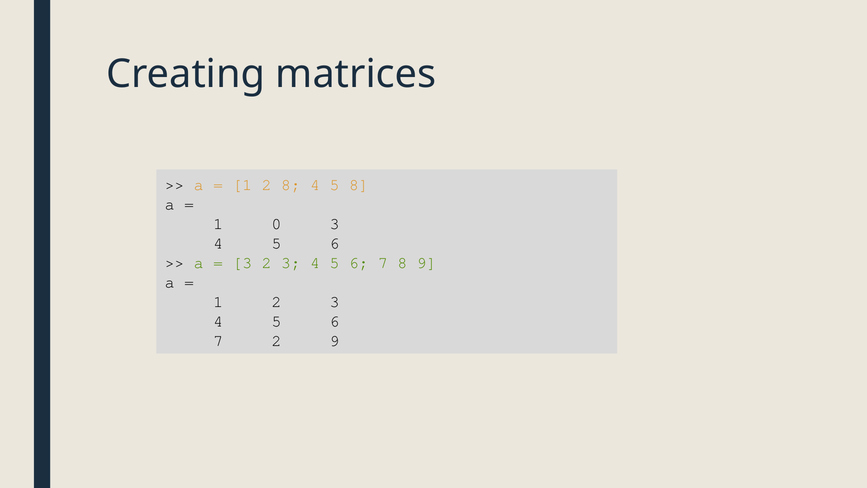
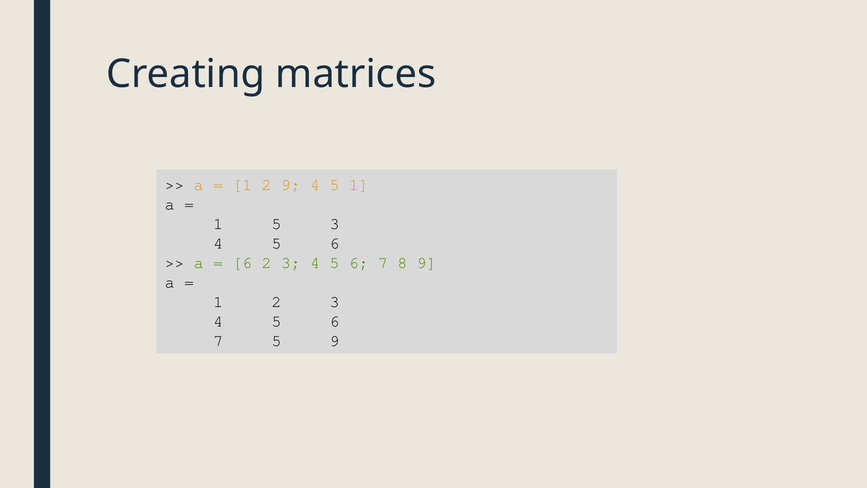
2 8: 8 -> 9 (291, 185)
5 8: 8 -> 1 (359, 185)
1 0: 0 -> 5 (276, 224)
3: 3 -> 6 (242, 262)
7 2: 2 -> 5 (276, 340)
